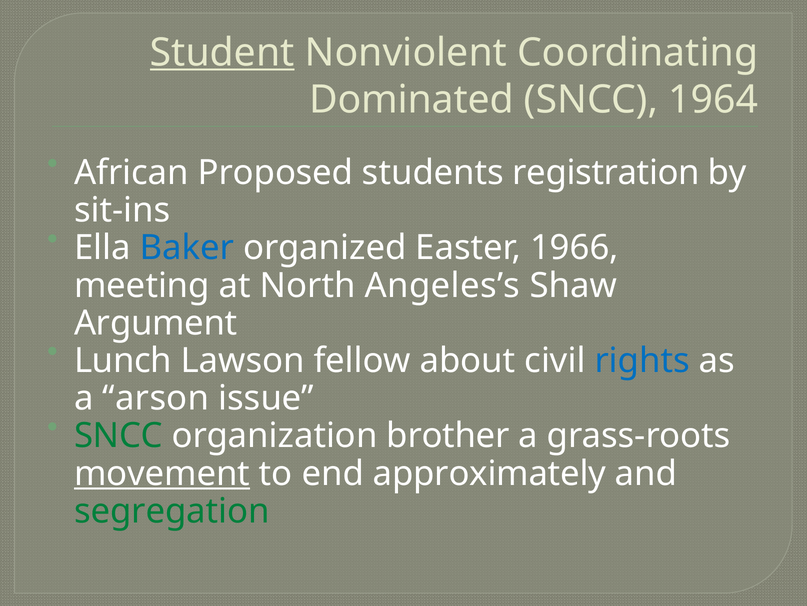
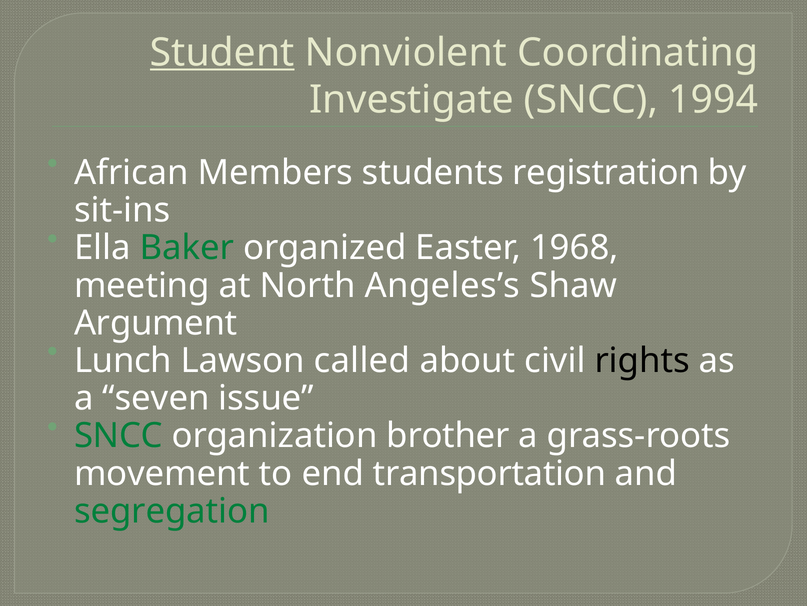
Dominated: Dominated -> Investigate (412, 100)
1964: 1964 -> 1994 (713, 100)
Proposed: Proposed -> Members (276, 173)
Baker colour: blue -> green (187, 248)
1966: 1966 -> 1968 (574, 248)
fellow: fellow -> called (362, 360)
rights colour: blue -> black (642, 360)
arson: arson -> seven (156, 398)
movement underline: present -> none (162, 473)
approximately: approximately -> transportation (490, 473)
